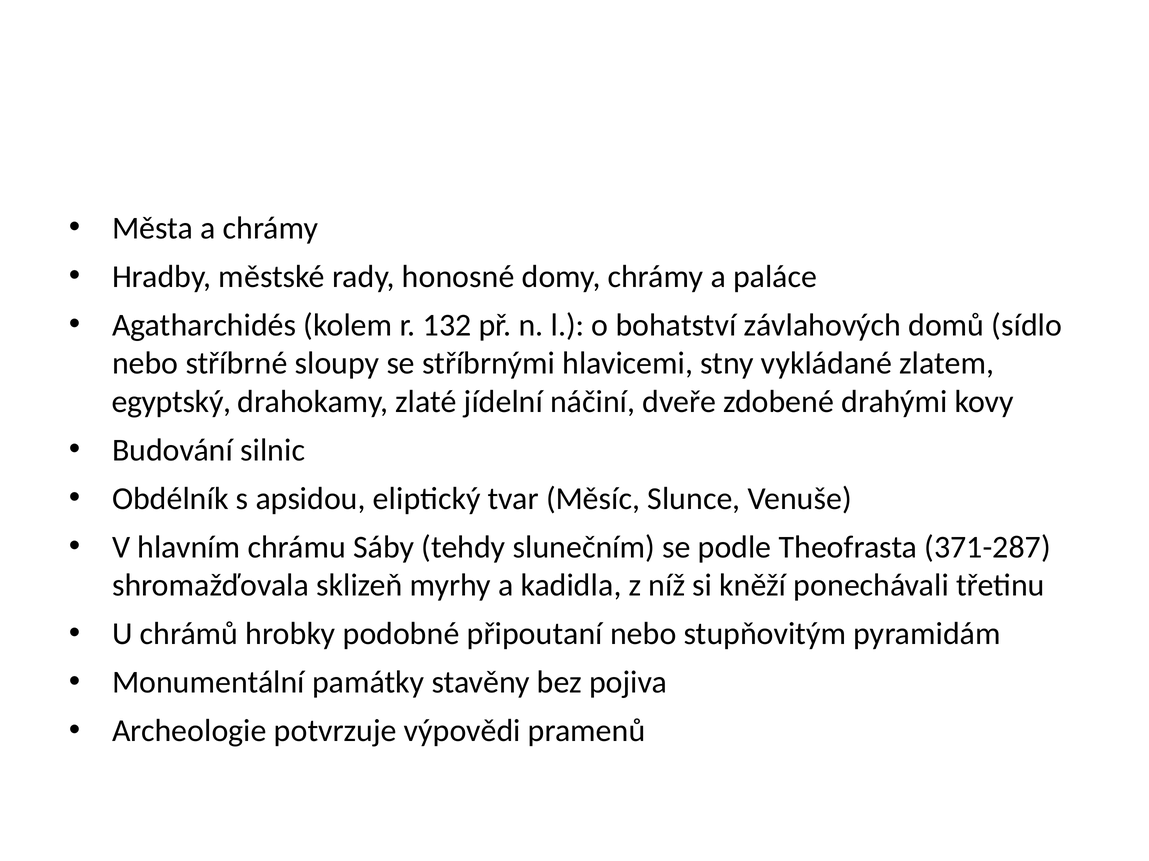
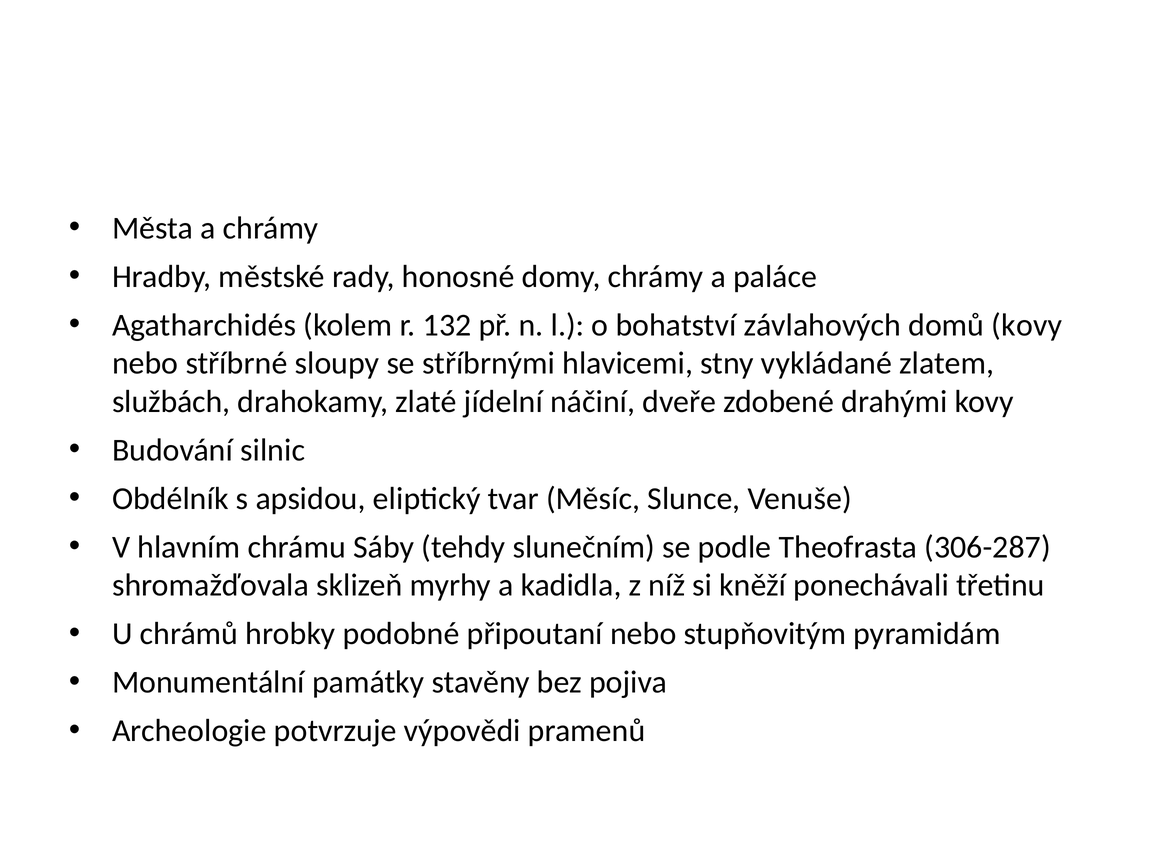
domů sídlo: sídlo -> kovy (1027, 325)
egyptský: egyptský -> službách (171, 402)
371-287: 371-287 -> 306-287 (988, 548)
